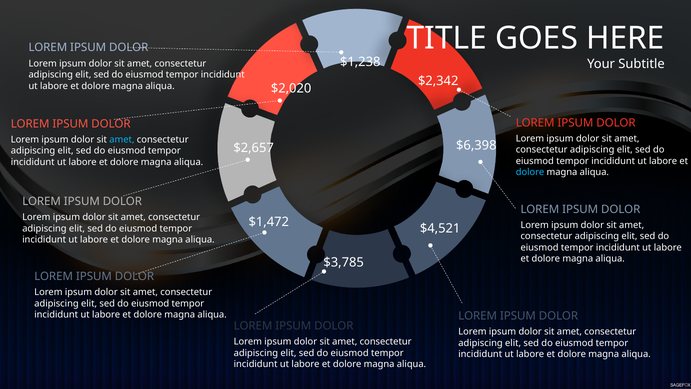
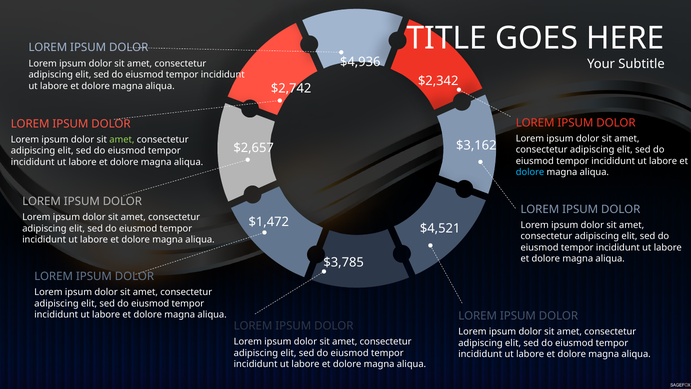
$1,238: $1,238 -> $4,936 (360, 62)
$2,020: $2,020 -> $2,742 (291, 88)
amet colour: light blue -> light green (122, 139)
$6,398: $6,398 -> $3,162 (476, 145)
